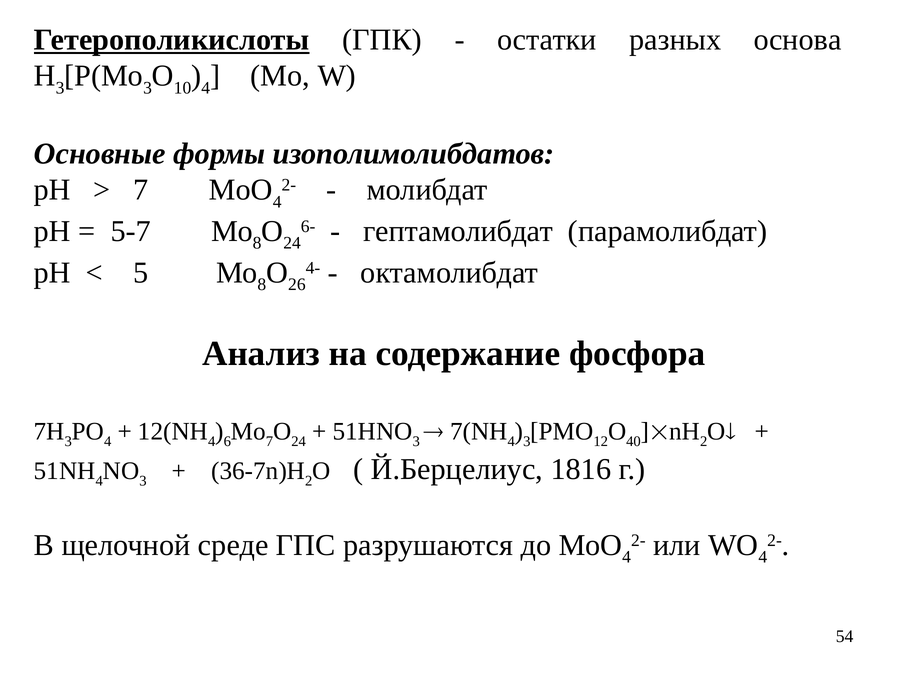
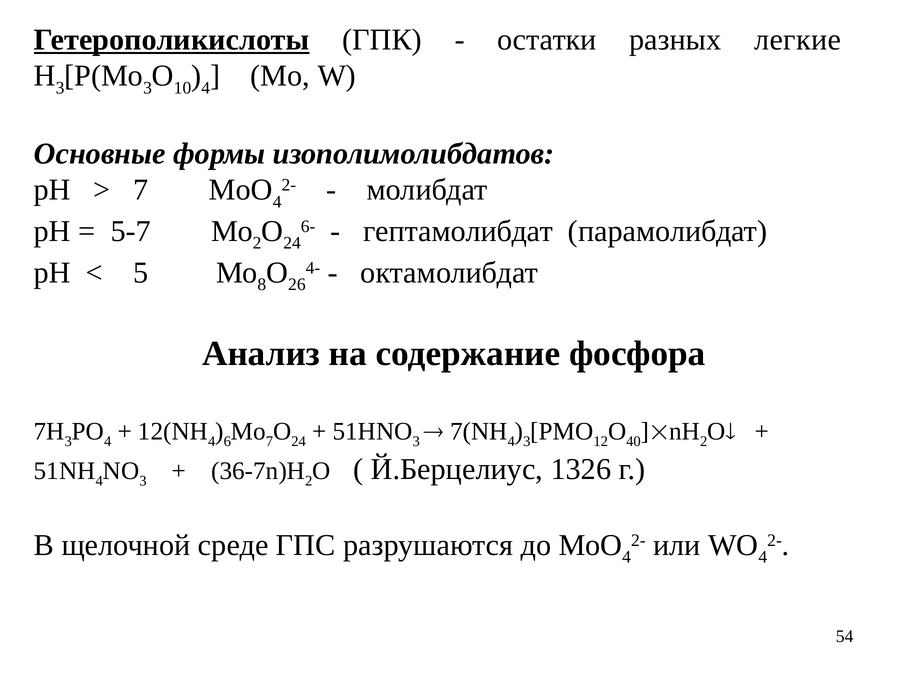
основа: основа -> легкие (798, 40)
8: 8 -> 2 (257, 243)
1816: 1816 -> 1326 (581, 469)
